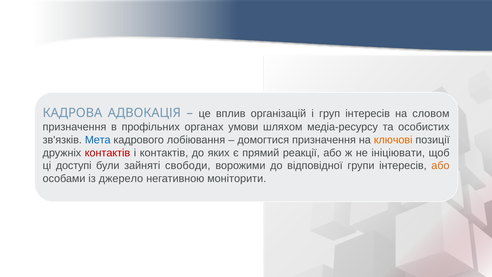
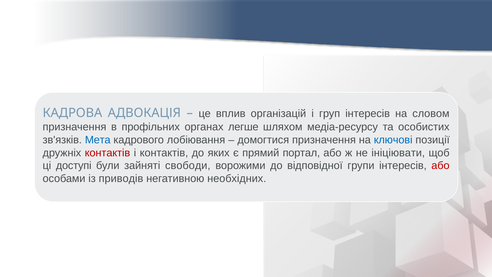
умови: умови -> легше (243, 127)
ключові colour: orange -> blue (393, 140)
реакції: реакції -> портал (301, 153)
або colour: orange -> red (440, 166)
джерело: джерело -> приводів (121, 178)
моніторити: моніторити -> необхідних (237, 178)
